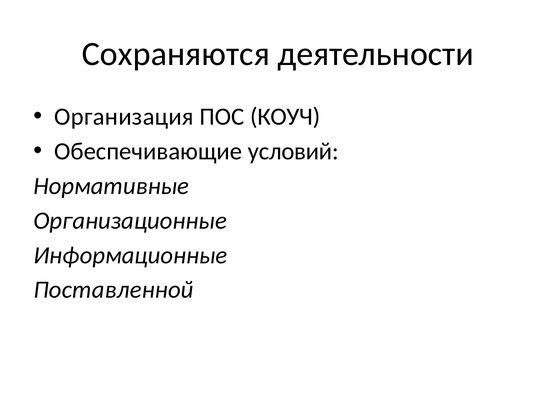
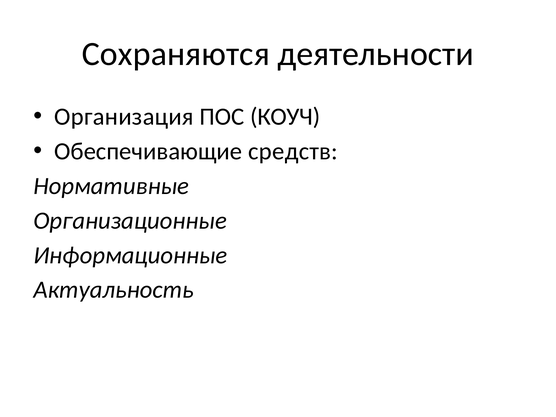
условий: условий -> средств (293, 151)
Поставленной: Поставленной -> Актуальность (114, 290)
